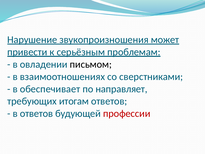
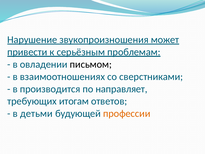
обеспечивает: обеспечивает -> производится (50, 89)
в ответов: ответов -> детьми (36, 113)
профессии colour: red -> orange (127, 113)
